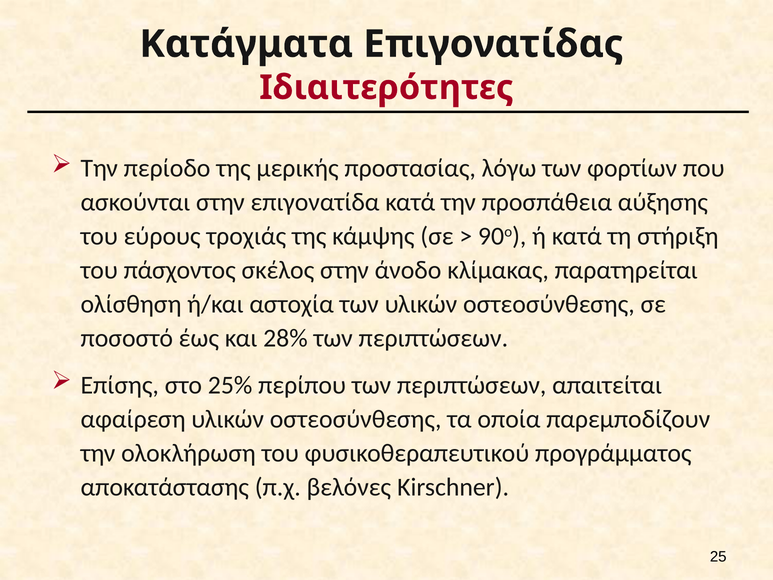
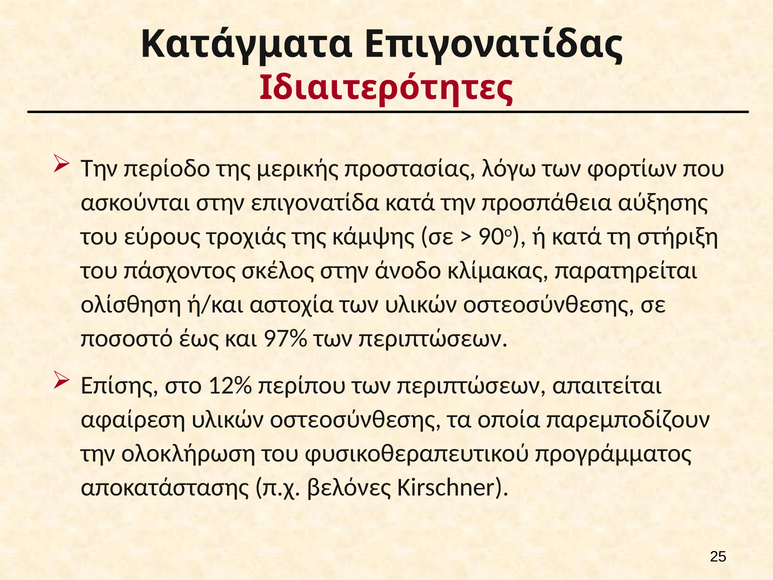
28%: 28% -> 97% (285, 338)
25%: 25% -> 12% (230, 385)
